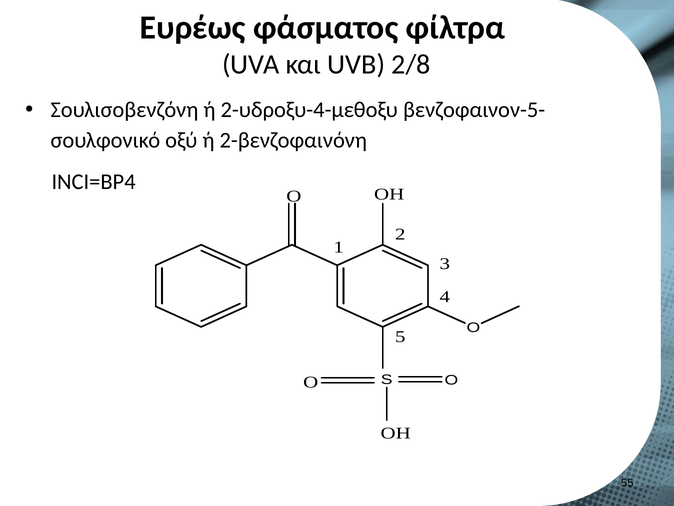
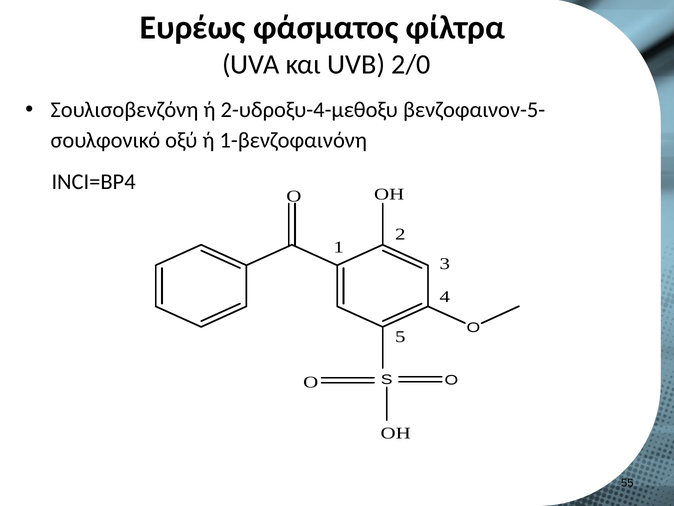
2/8: 2/8 -> 2/0 (411, 64)
2-βενζοφαινόνη: 2-βενζοφαινόνη -> 1-βενζοφαινόνη (293, 140)
